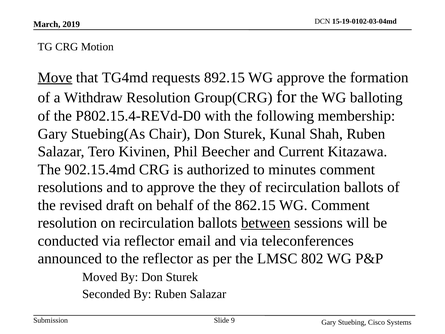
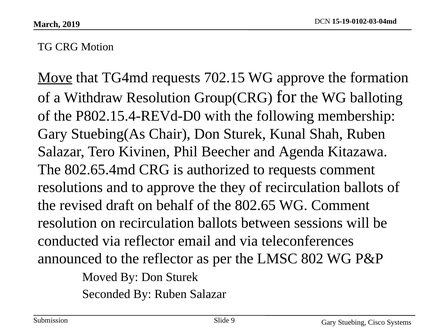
892.15: 892.15 -> 702.15 (224, 77)
Current: Current -> Agenda (301, 152)
902.15.4md: 902.15.4md -> 802.65.4md (100, 169)
to minutes: minutes -> requests (292, 169)
862.15: 862.15 -> 802.65 (255, 205)
between underline: present -> none (266, 223)
